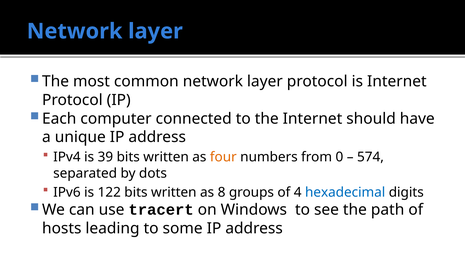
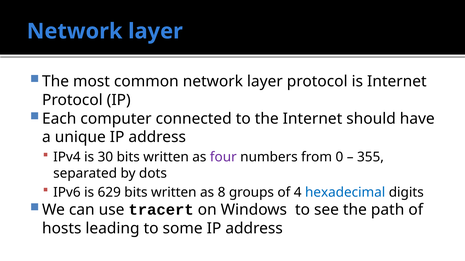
39: 39 -> 30 (105, 157)
four colour: orange -> purple (223, 157)
574: 574 -> 355 (370, 157)
122: 122 -> 629 (109, 193)
